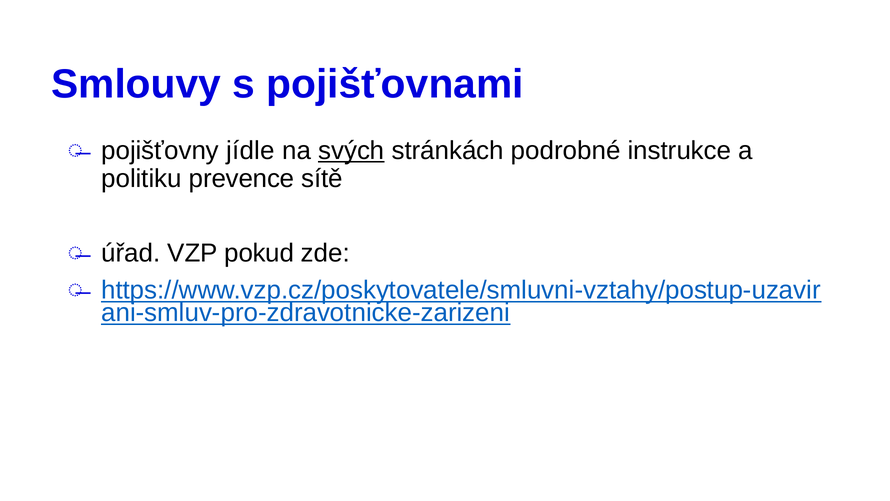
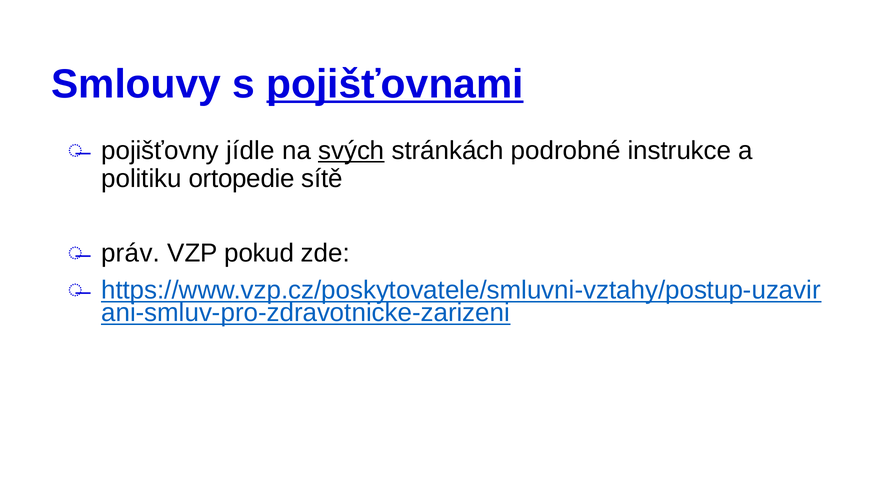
pojišťovnami underline: none -> present (395, 84)
prevence: prevence -> ortopedie (242, 178)
úřad: úřad -> práv (131, 253)
